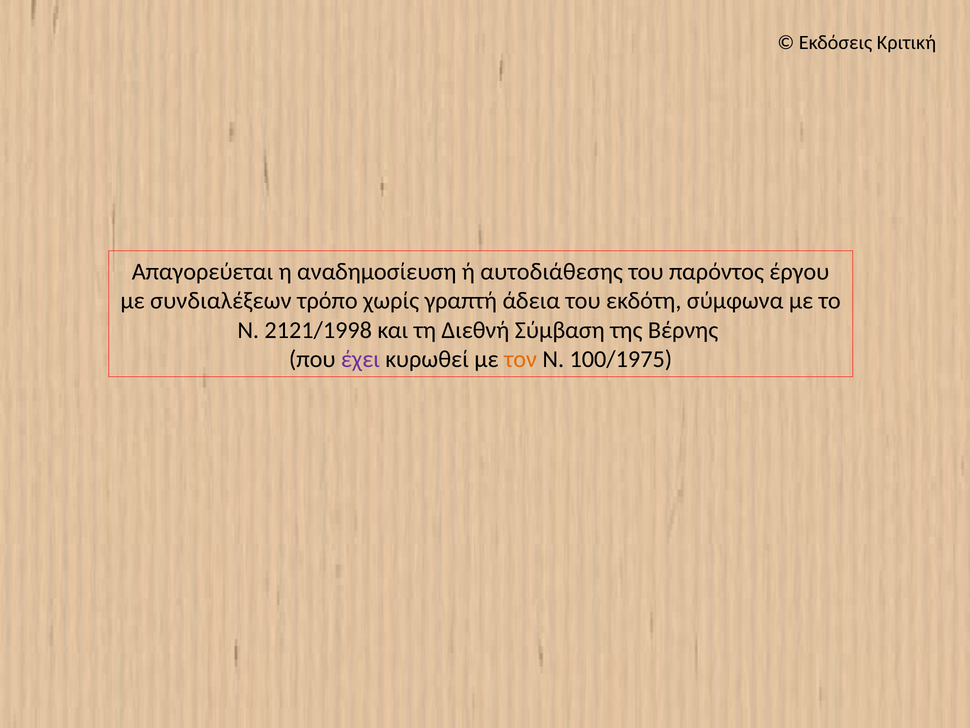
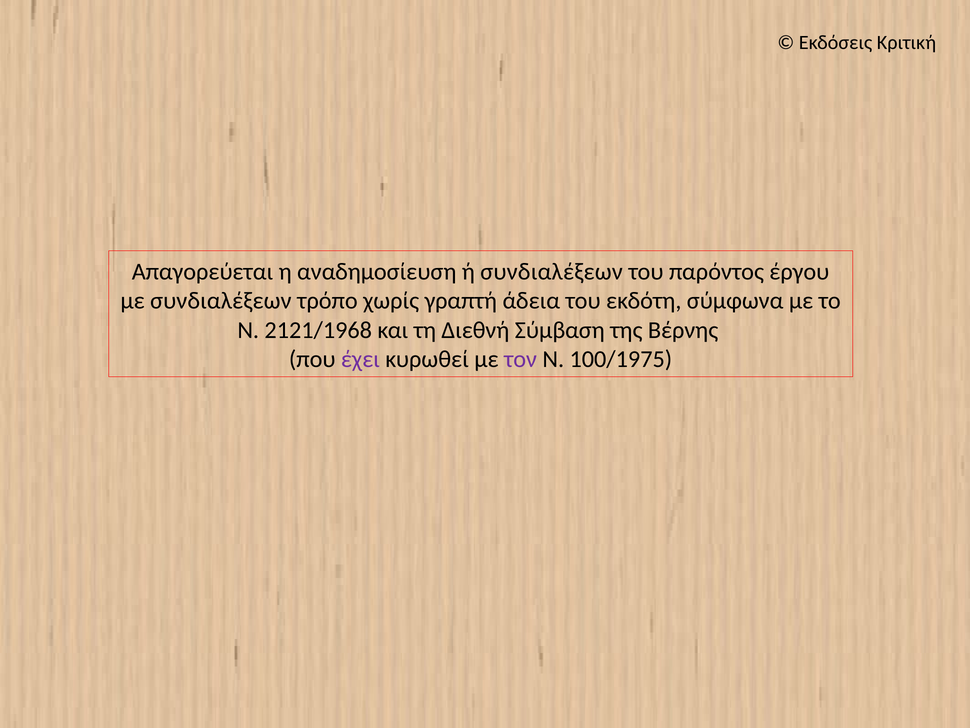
ή αυτοδιάθεσης: αυτοδιάθεσης -> συνδιαλέξεων (552, 272)
2121/1998: 2121/1998 -> 2121/1968 (318, 330)
τον colour: orange -> purple (520, 359)
